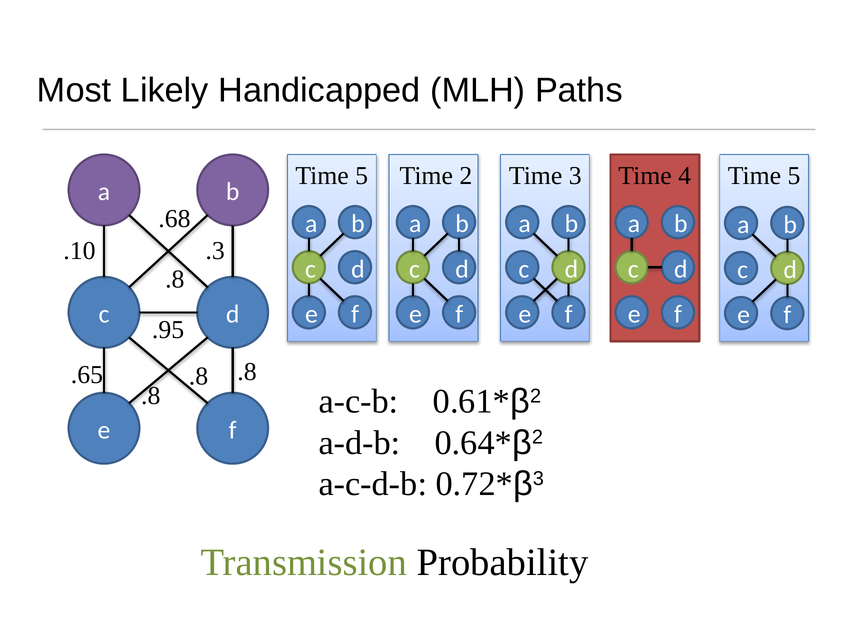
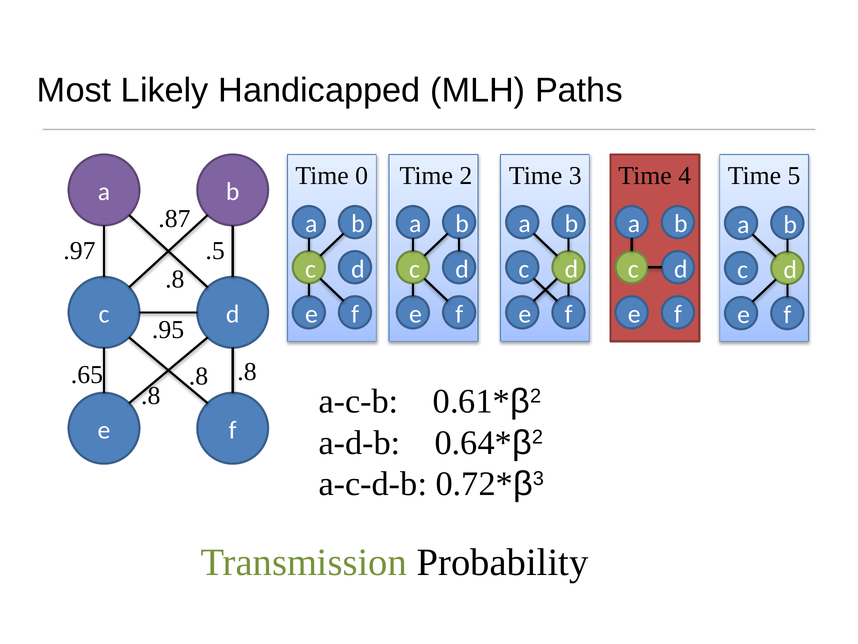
5: 5 -> 0 (362, 175)
.68: .68 -> .87 (174, 218)
.10: .10 -> .97 (79, 250)
.3: .3 -> .5 (215, 250)
